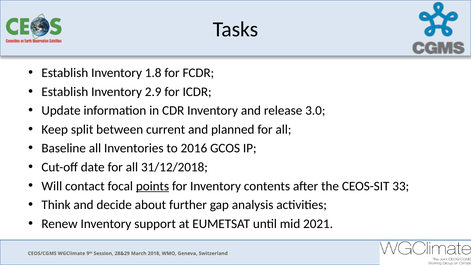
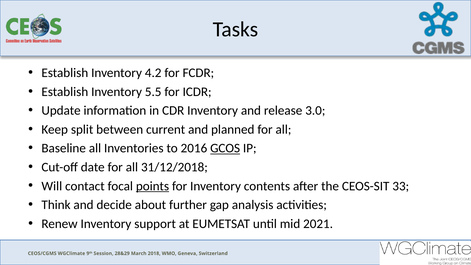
1.8: 1.8 -> 4.2 (153, 73)
2.9: 2.9 -> 5.5 (153, 92)
GCOS underline: none -> present (225, 148)
